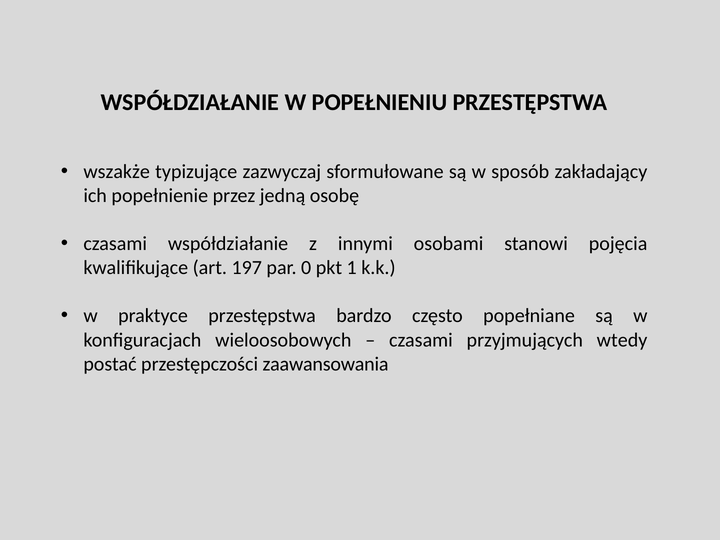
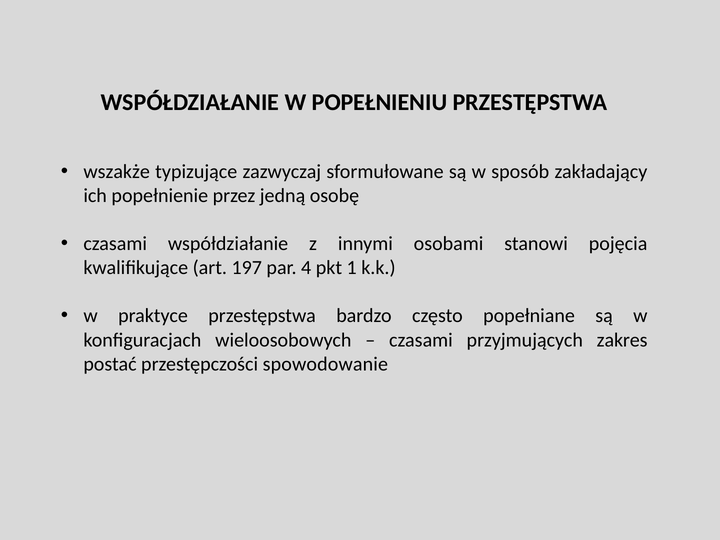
0: 0 -> 4 (306, 268)
wtedy: wtedy -> zakres (622, 340)
zaawansowania: zaawansowania -> spowodowanie (325, 364)
